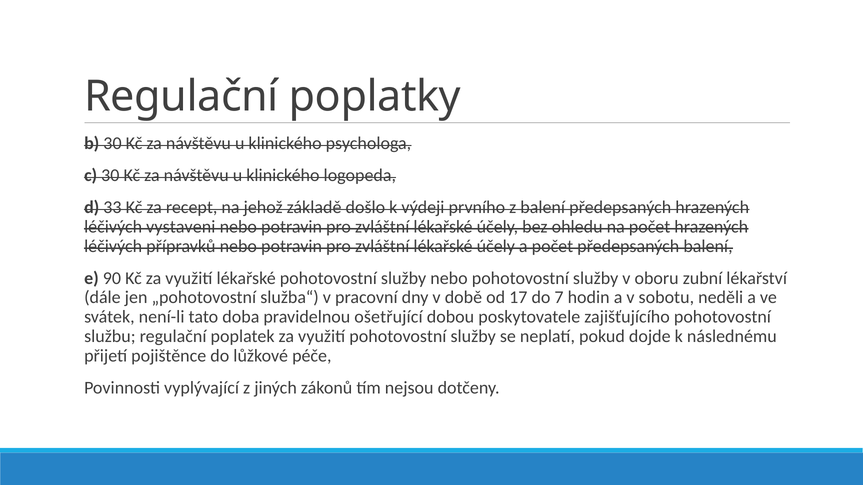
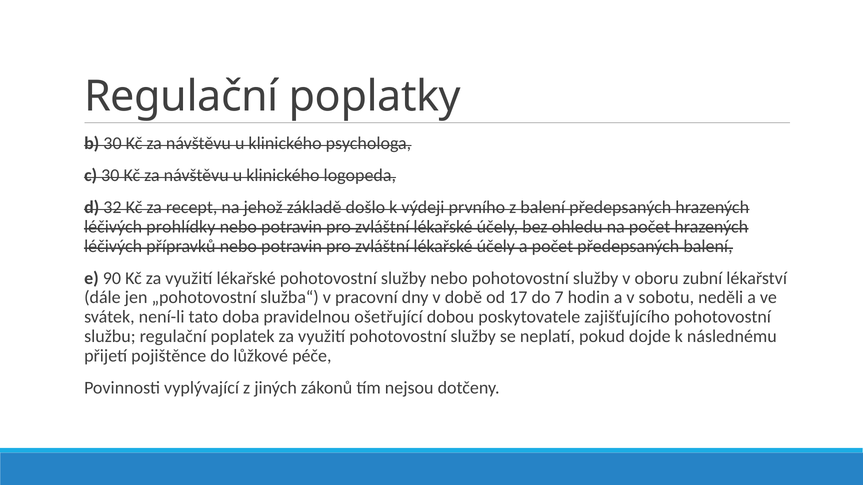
33: 33 -> 32 (112, 208)
vystaveni: vystaveni -> prohlídky (181, 227)
